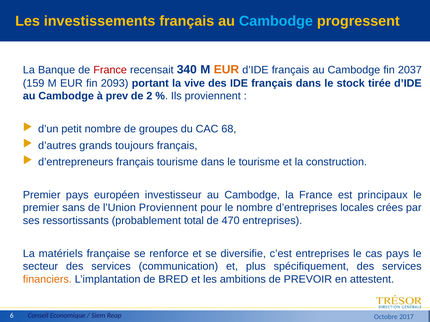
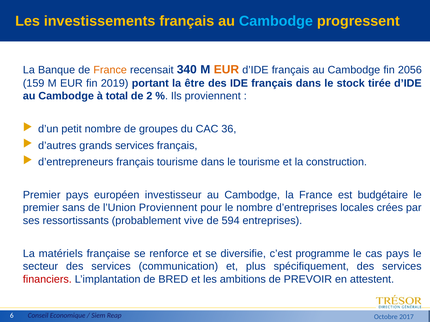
France colour: red -> orange (110, 70)
2037: 2037 -> 2056 (410, 70)
2093: 2093 -> 2019 (115, 83)
vive: vive -> être (195, 83)
prev: prev -> total (117, 96)
68: 68 -> 36 (229, 129)
grands toujours: toujours -> services (135, 146)
principaux: principaux -> budgétaire (383, 195)
total: total -> vive (194, 221)
470: 470 -> 594 (231, 221)
c’est entreprises: entreprises -> programme (323, 254)
financiers colour: orange -> red (47, 280)
